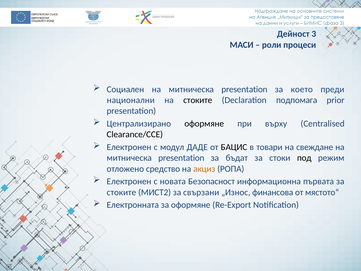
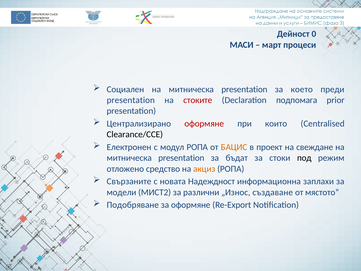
3: 3 -> 0 (314, 34)
роли: роли -> март (272, 45)
национални: национални -> presentation (131, 100)
стоките colour: black -> red (198, 100)
оформяне colour: black -> red (204, 124)
върху: върху -> които (276, 124)
модул ДАДЕ: ДАДЕ -> РОПА (197, 147)
БАЦИС colour: black -> orange (234, 147)
товари: товари -> проект (269, 147)
Електронен: Електронен -> Свързаните (129, 181)
Безопасност: Безопасност -> Надеждност (212, 181)
първата: първата -> заплахи (319, 181)
стоките: стоките -> модели (121, 192)
свързани: свързани -> различни (201, 192)
финансова: финансова -> създаване (273, 192)
Електронната: Електронната -> Подобряване (133, 205)
